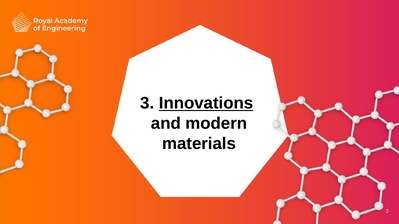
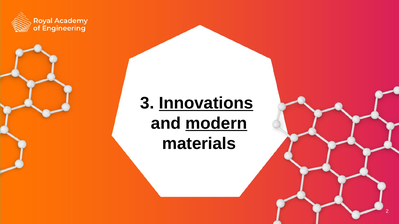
modern underline: none -> present (216, 124)
